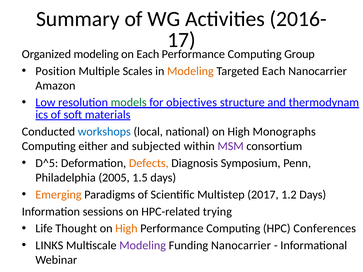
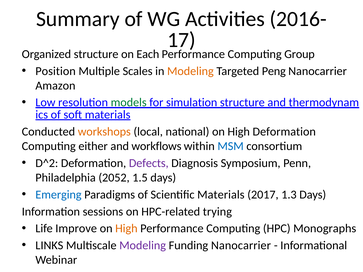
Organized modeling: modeling -> structure (96, 54)
Targeted Each: Each -> Peng (274, 71)
objectives: objectives -> simulation (192, 103)
workshops colour: blue -> orange (104, 132)
High Monographs: Monographs -> Deformation (284, 132)
subjected: subjected -> workflows (156, 146)
MSM colour: purple -> blue (231, 146)
D^5: D^5 -> D^2 (47, 163)
Defects colour: orange -> purple (149, 163)
2005: 2005 -> 2052 (114, 178)
Emerging colour: orange -> blue (58, 195)
Scientific Multistep: Multistep -> Materials (221, 195)
1.2: 1.2 -> 1.3 (289, 195)
Thought: Thought -> Improve (76, 229)
Conferences: Conferences -> Monographs (325, 229)
